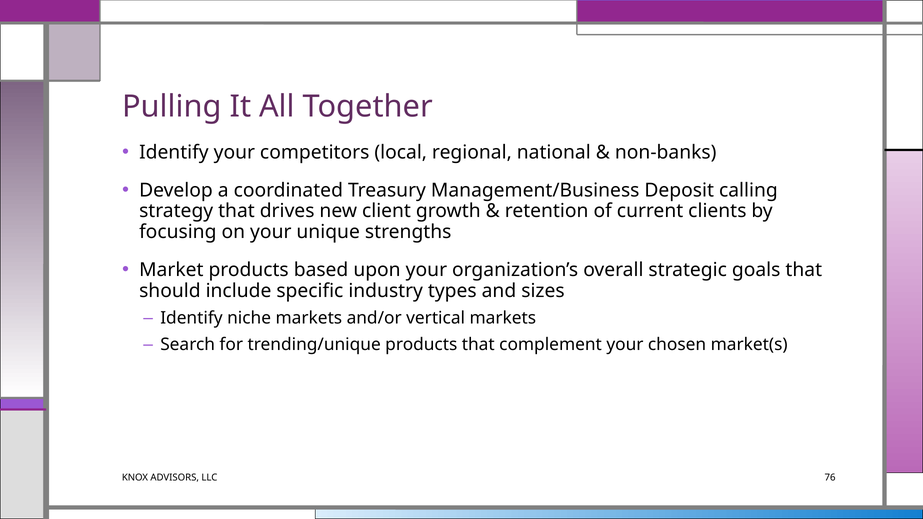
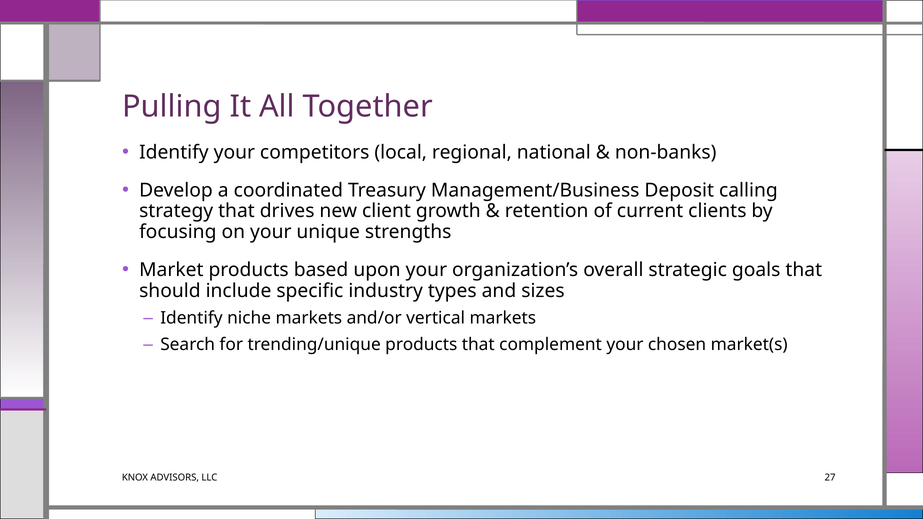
76: 76 -> 27 (830, 478)
